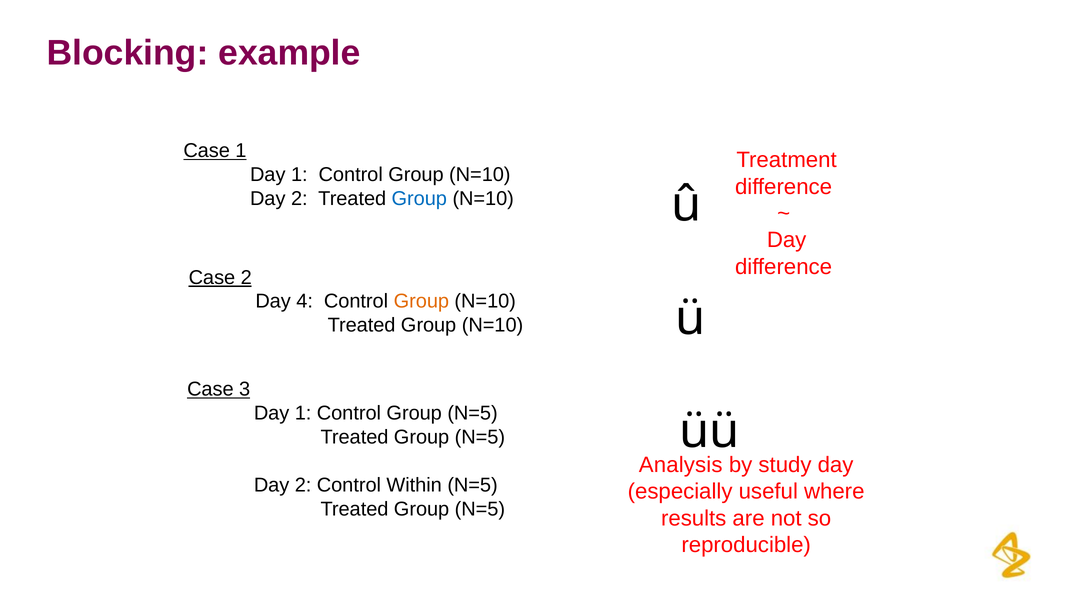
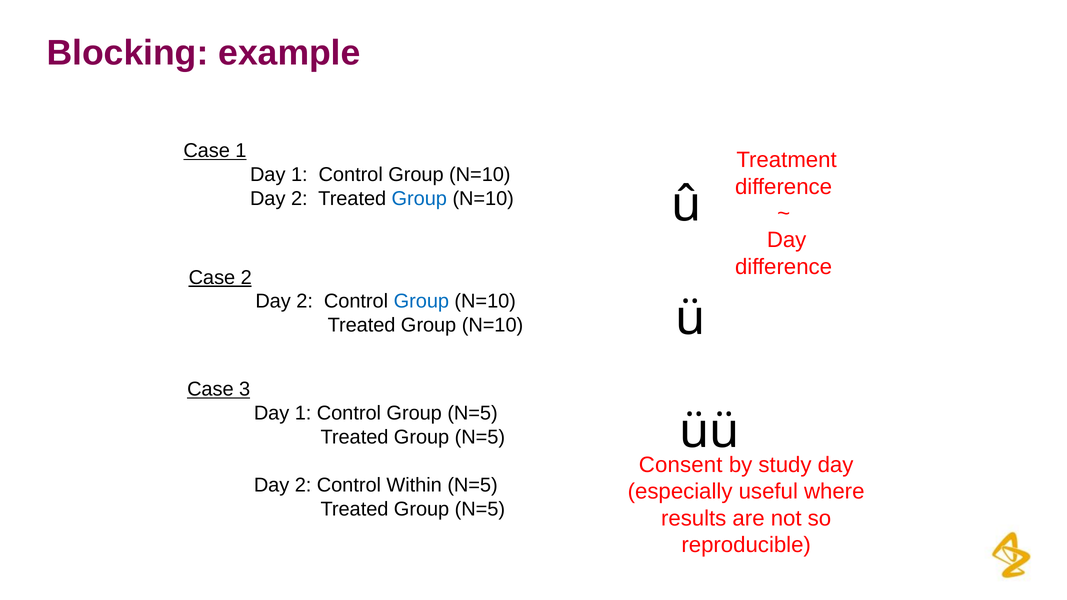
4: 4 -> 2 (305, 301)
Group colour: orange -> blue (421, 301)
Analysis: Analysis -> Consent (681, 465)
